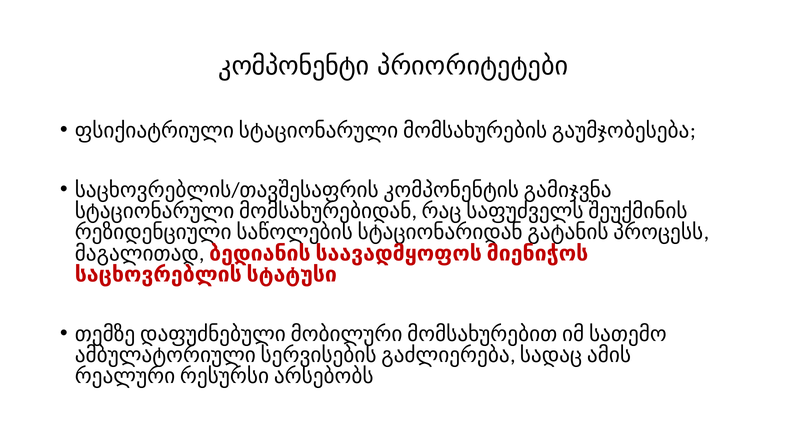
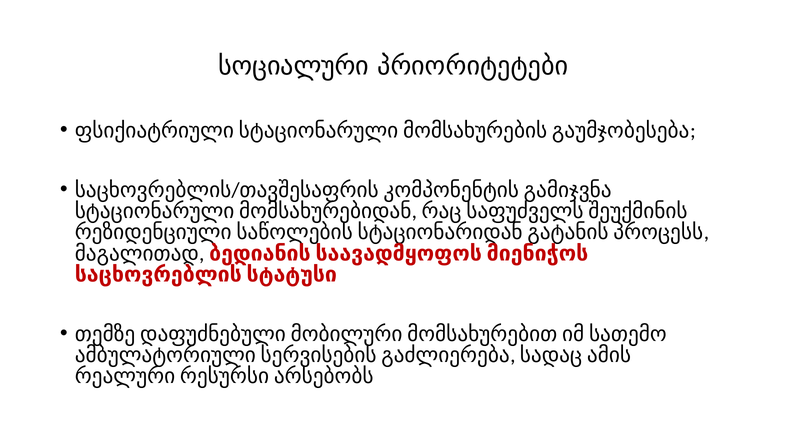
კომპონენტი: კომპონენტი -> სოციალური (294, 66)
